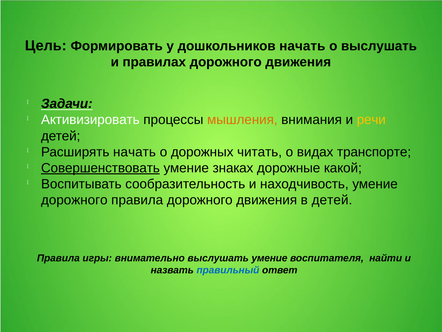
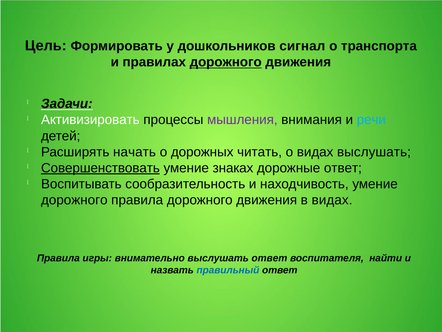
дошкольников начать: начать -> сигнал (302, 46)
о выслушать: выслушать -> транспорта (379, 46)
дорожного underline: none -> present (226, 62)
мышления colour: orange -> purple (242, 120)
речи colour: yellow -> light blue (371, 120)
видах транспорте: транспорте -> выслушать (374, 152)
дорожные какой: какой -> ответ (343, 168)
в детей: детей -> видах (332, 200)
выслушать умение: умение -> ответ (269, 258)
